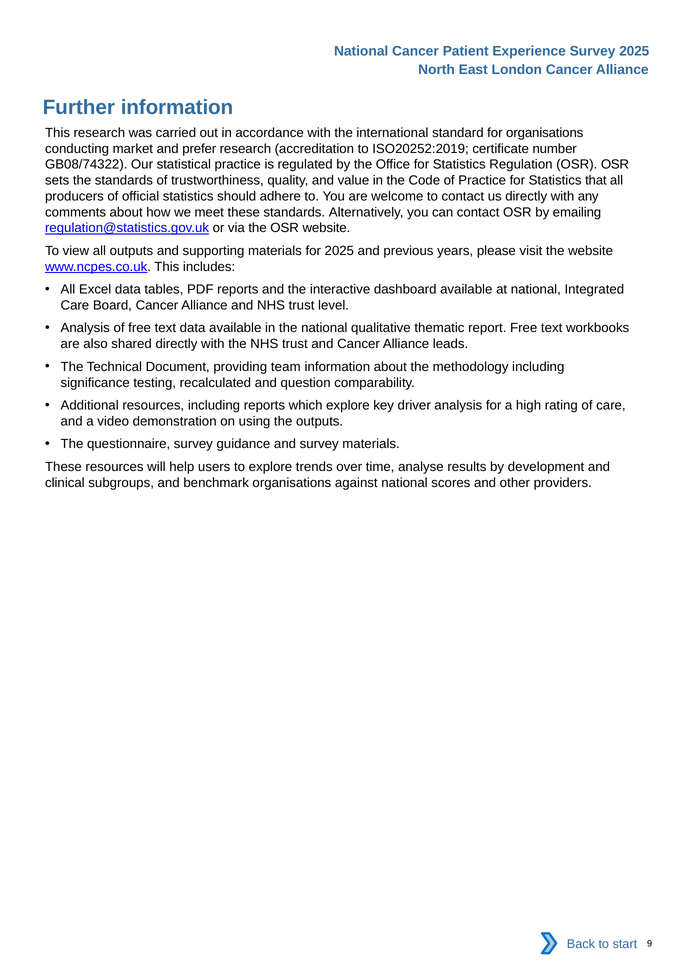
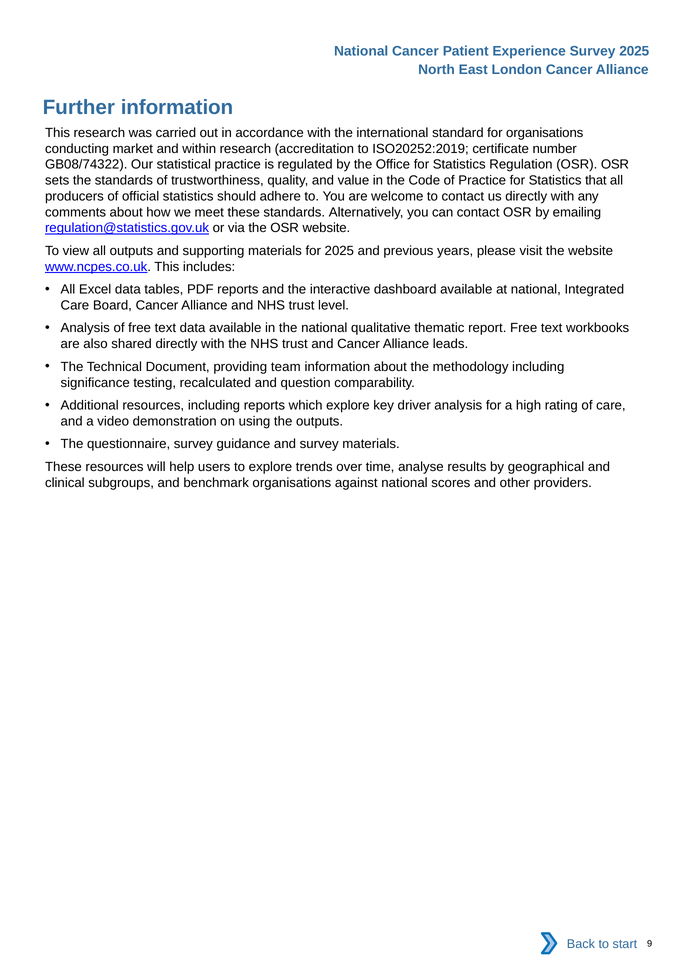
prefer: prefer -> within (199, 149)
development: development -> geographical (546, 467)
